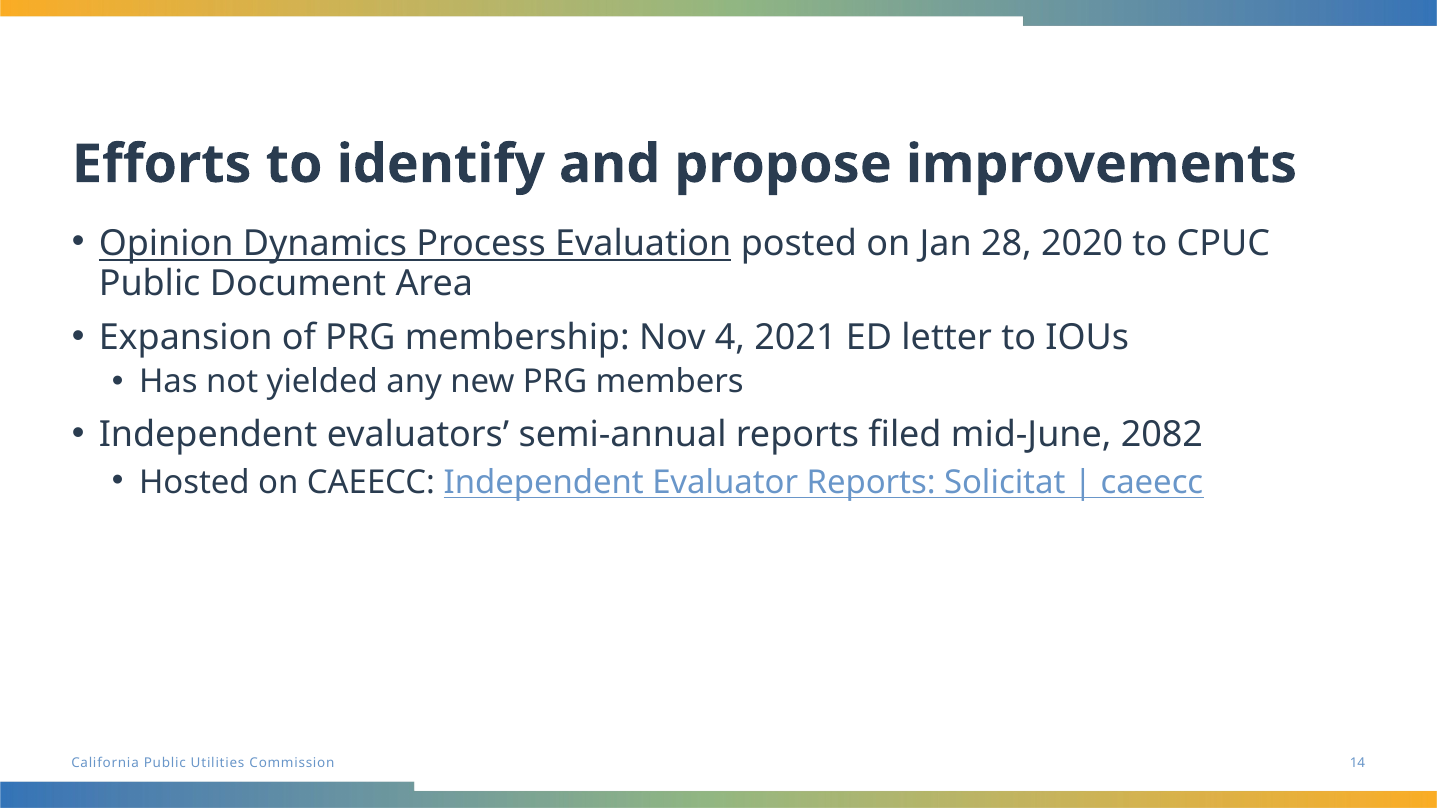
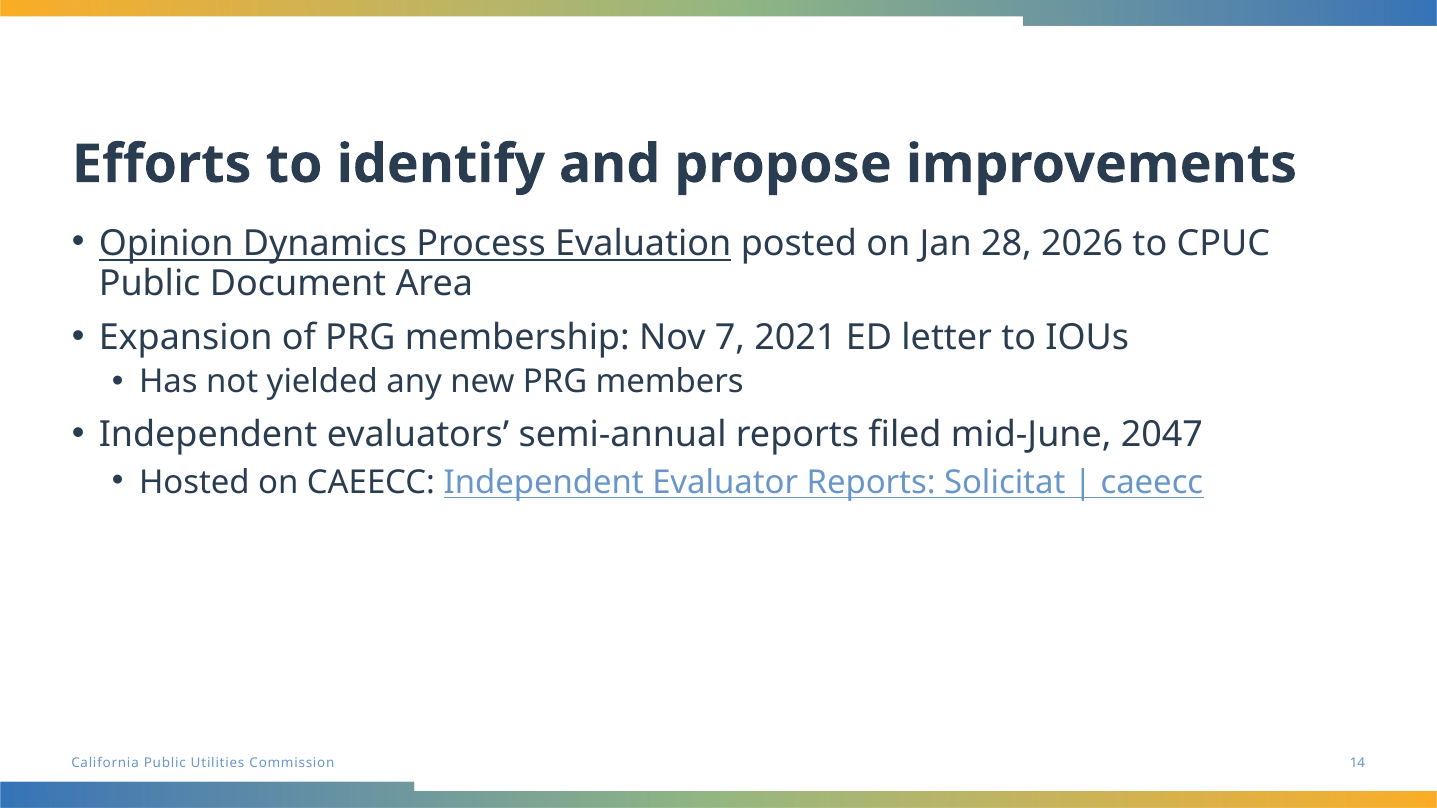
2020: 2020 -> 2026 (1082, 244)
4: 4 -> 7 (730, 338)
2082: 2082 -> 2047 (1162, 434)
